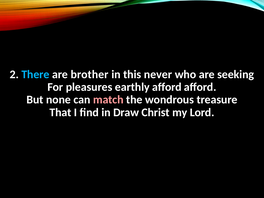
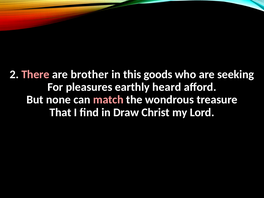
There colour: light blue -> pink (35, 74)
never: never -> goods (158, 74)
earthly afford: afford -> heard (167, 87)
